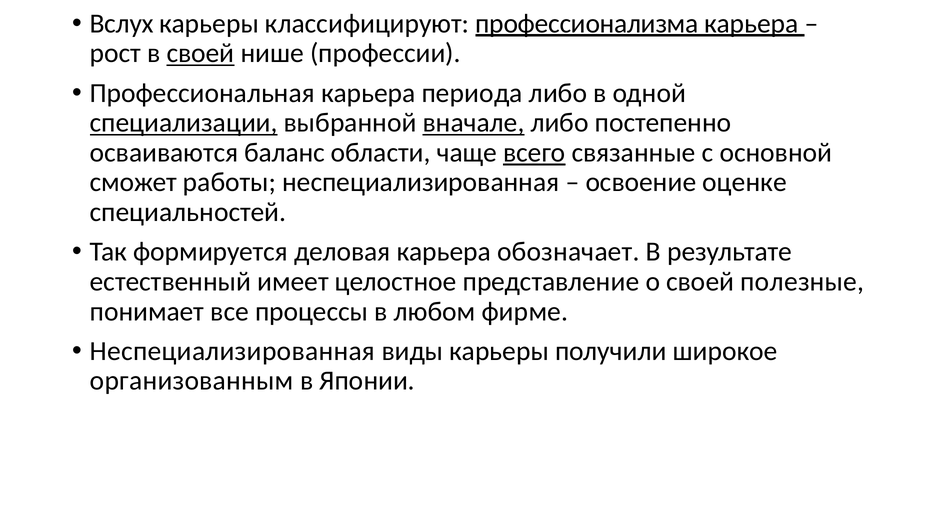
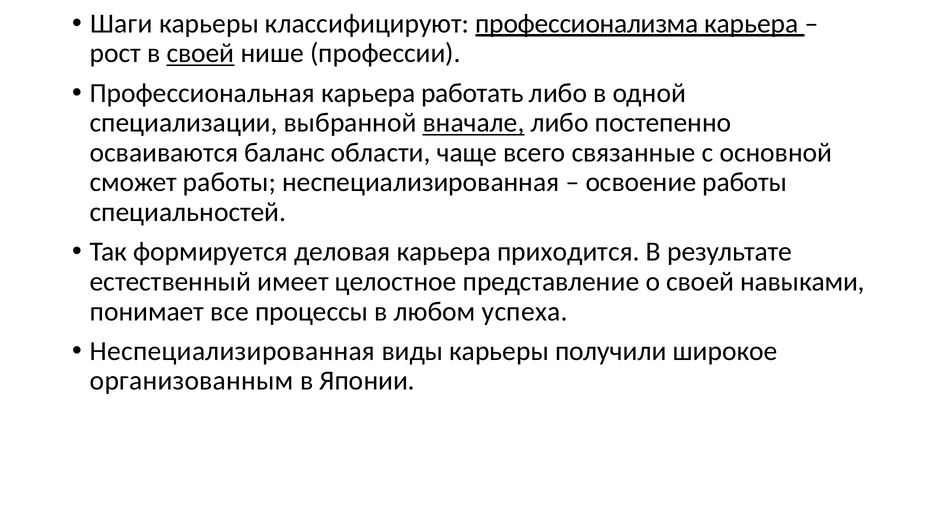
Вслух: Вслух -> Шаги (121, 24)
периода: периода -> работать (472, 93)
специализации underline: present -> none (184, 123)
всего underline: present -> none (534, 152)
освоение оценке: оценке -> работы (745, 182)
обозначает: обозначает -> приходится (568, 252)
полезные: полезные -> навыками (803, 281)
фирме: фирме -> успеха (525, 311)
